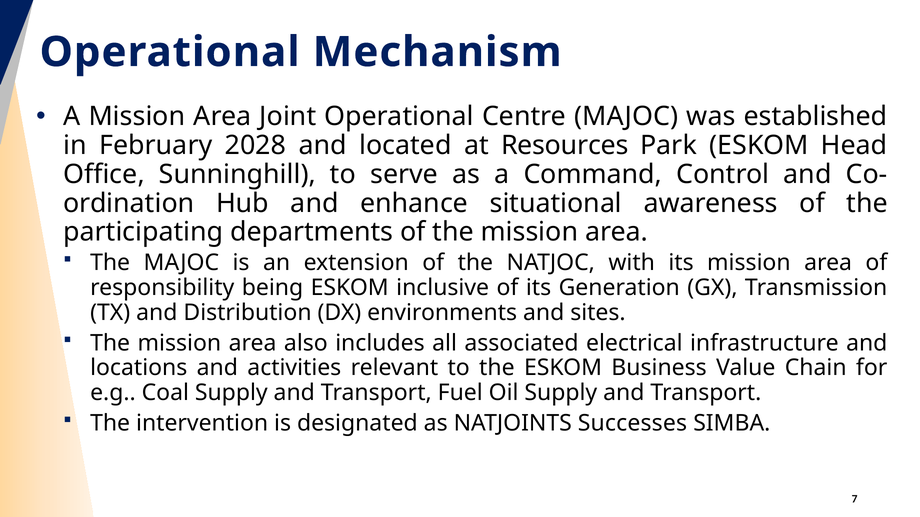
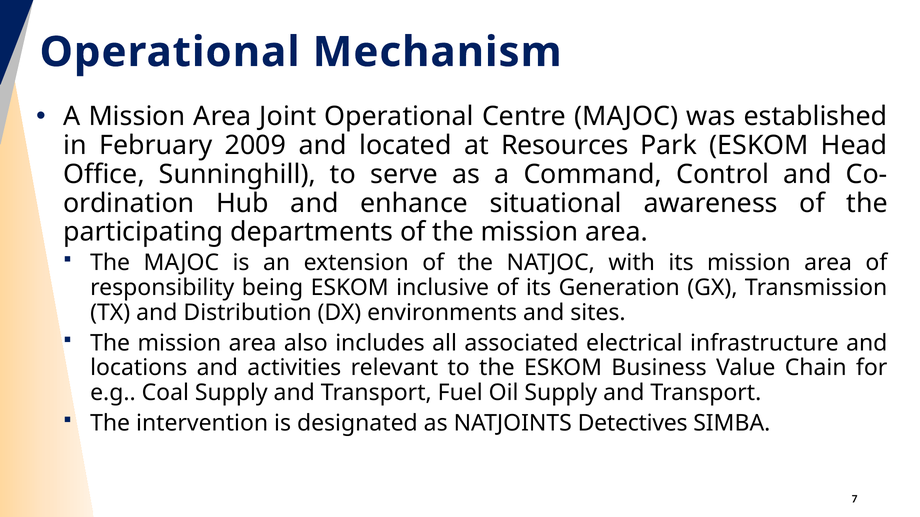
2028: 2028 -> 2009 (255, 145)
Successes: Successes -> Detectives (633, 424)
